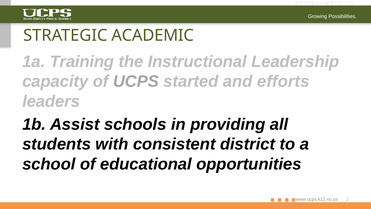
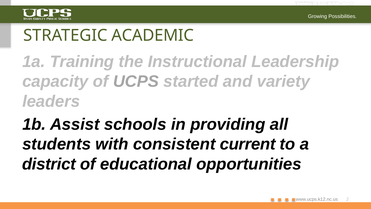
efforts: efforts -> variety (283, 81)
district: district -> current (248, 144)
school: school -> district (49, 164)
